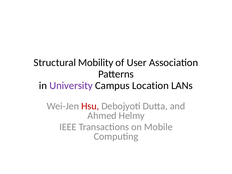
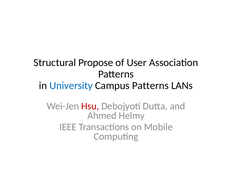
Mobility: Mobility -> Propose (96, 63)
University colour: purple -> blue (71, 86)
Campus Location: Location -> Patterns (150, 86)
